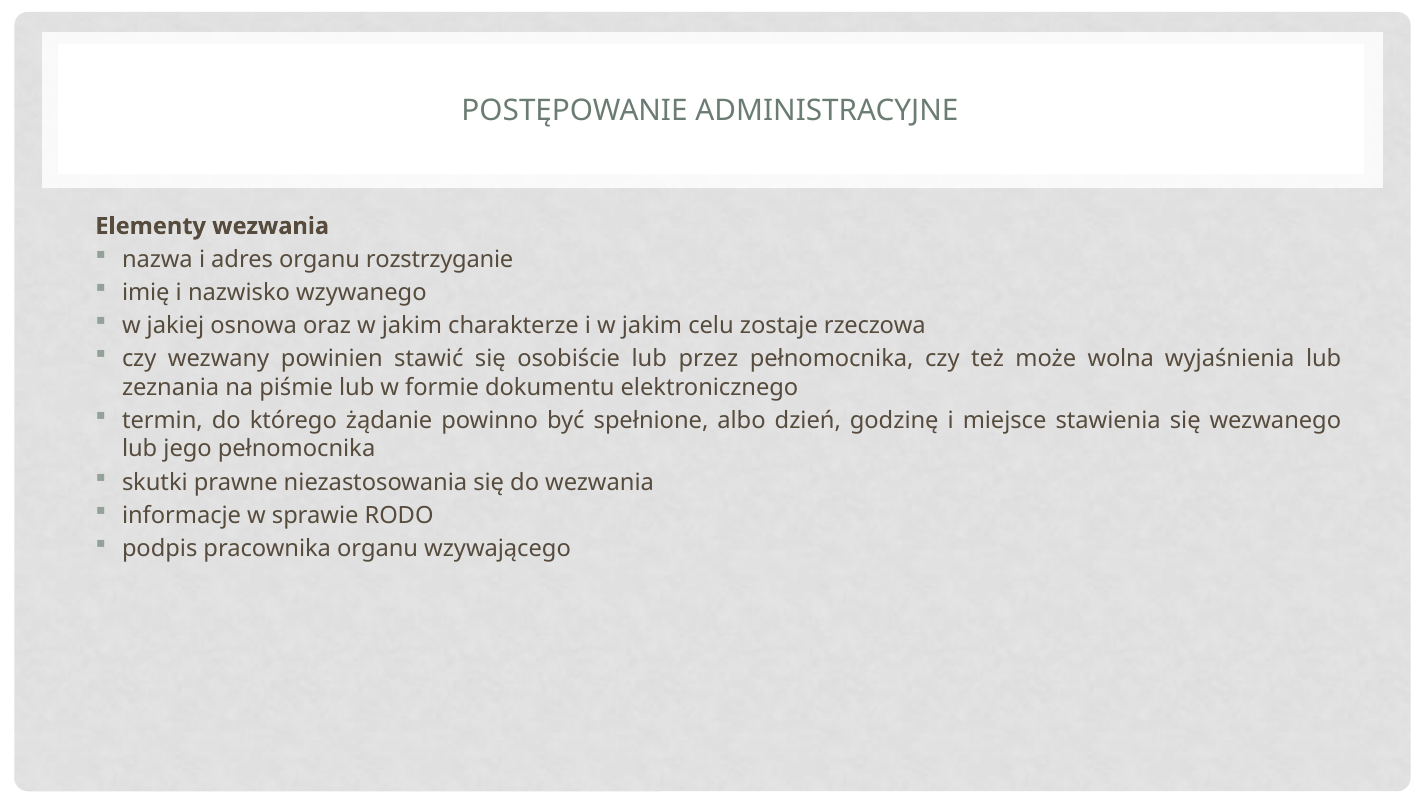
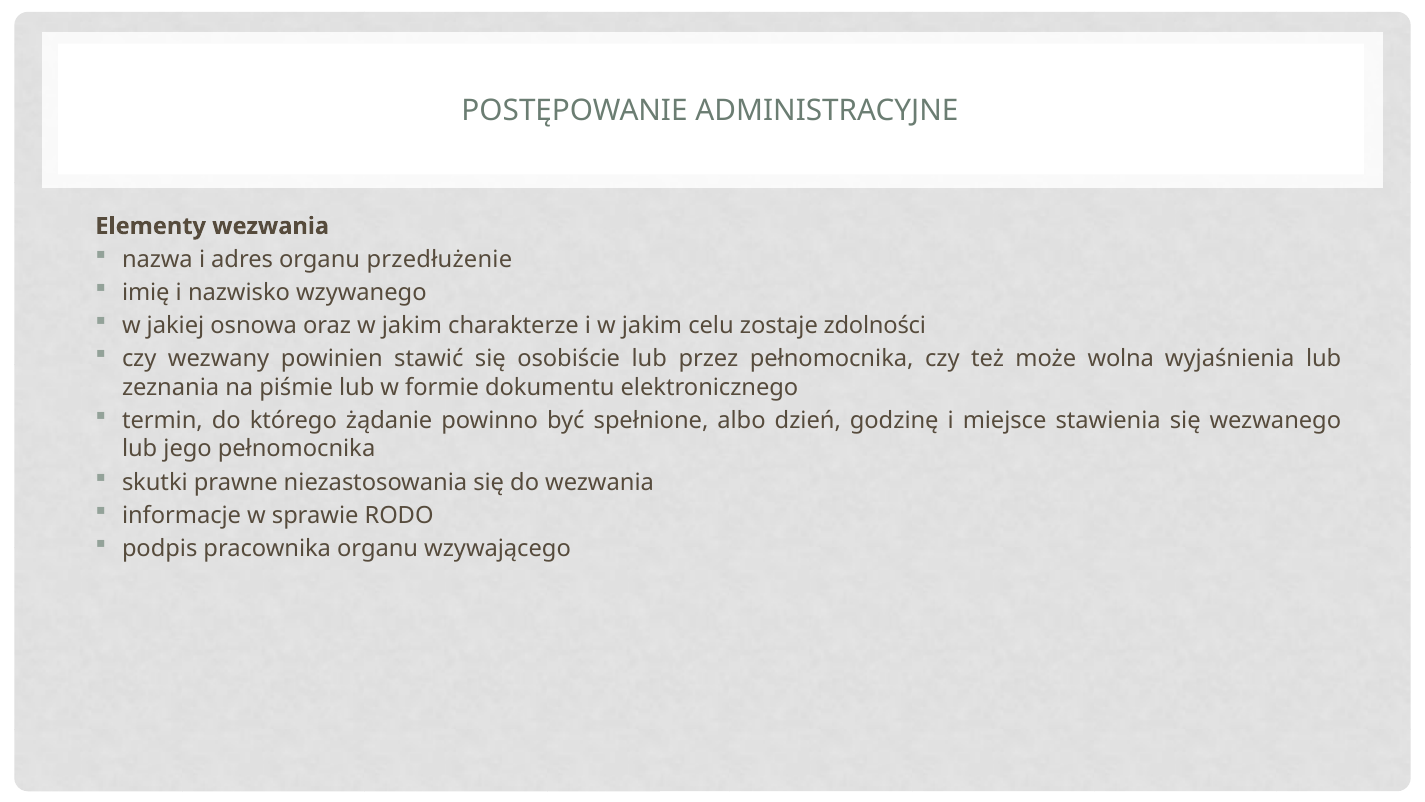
rozstrzyganie: rozstrzyganie -> przedłużenie (439, 259)
rzeczowa: rzeczowa -> zdolności (875, 326)
